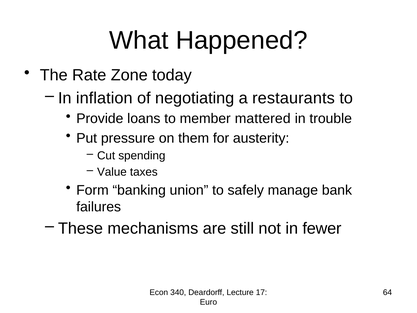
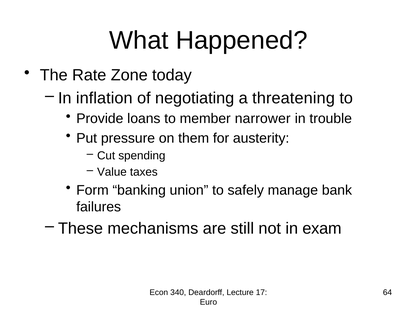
restaurants: restaurants -> threatening (294, 98)
mattered: mattered -> narrower (263, 119)
fewer: fewer -> exam (322, 228)
